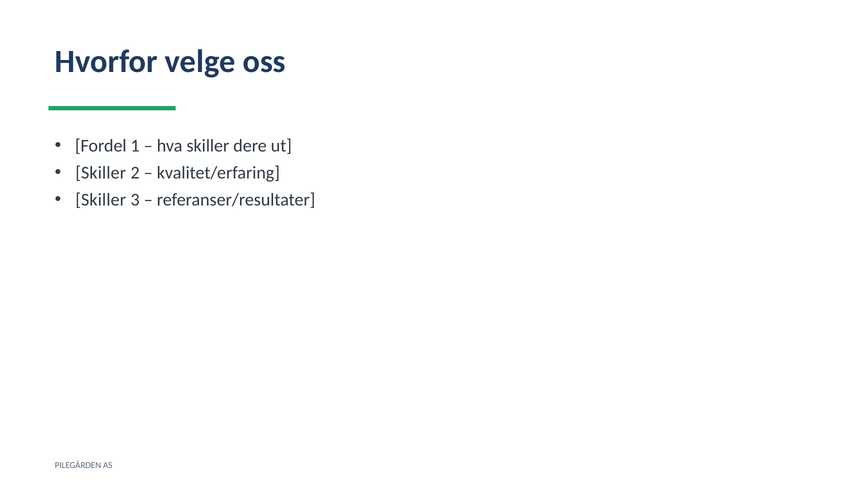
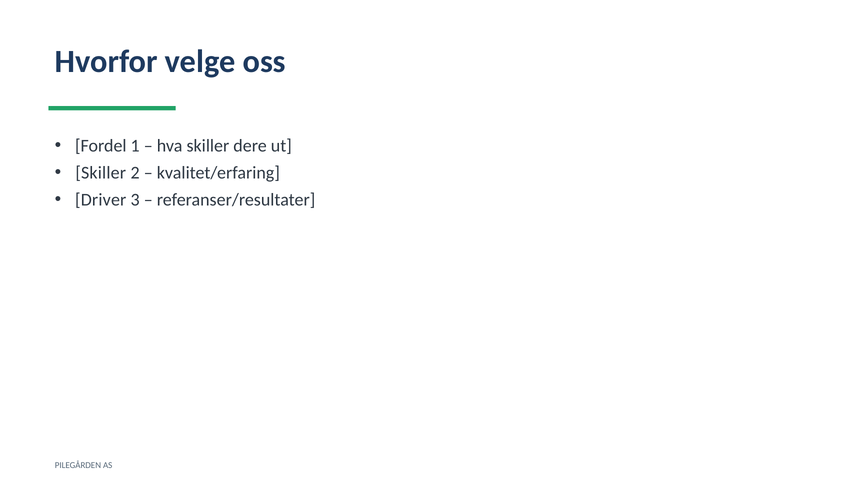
Skiller: Skiller -> Driver (101, 200)
